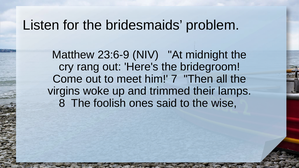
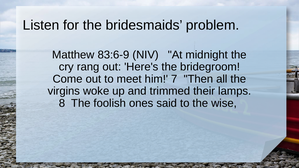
23:6-9: 23:6-9 -> 83:6-9 (113, 55)
